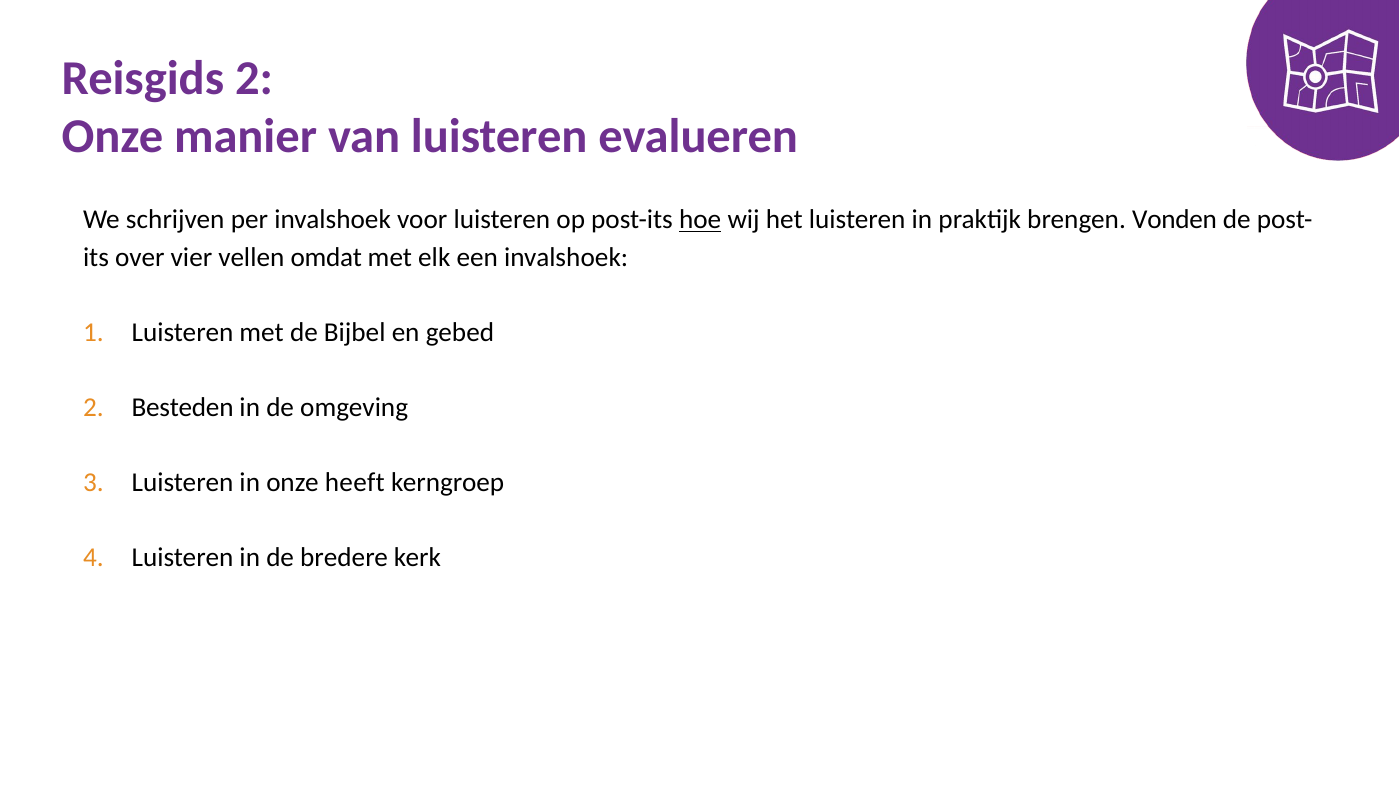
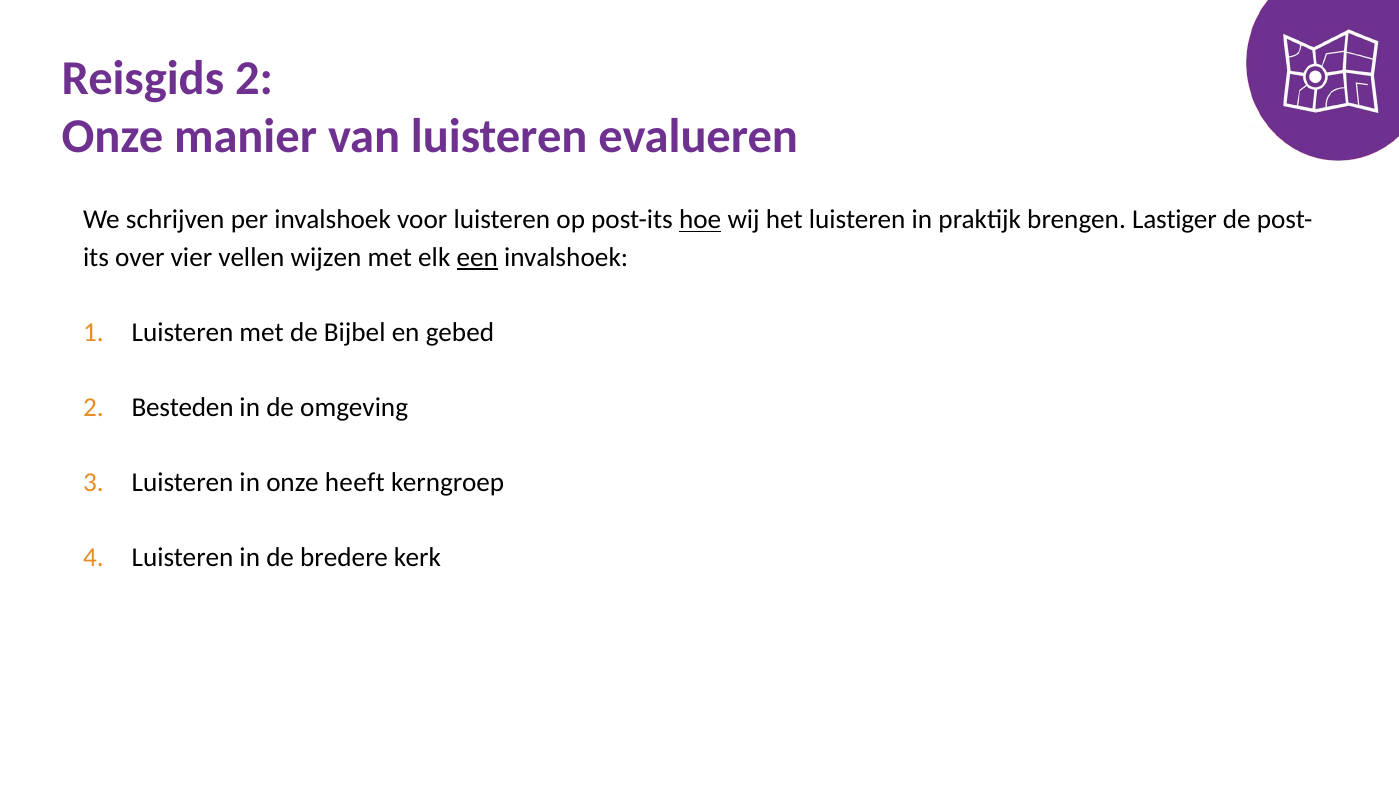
Vonden: Vonden -> Lastiger (1174, 220)
omdat: omdat -> wijzen (326, 257)
een underline: none -> present (477, 257)
